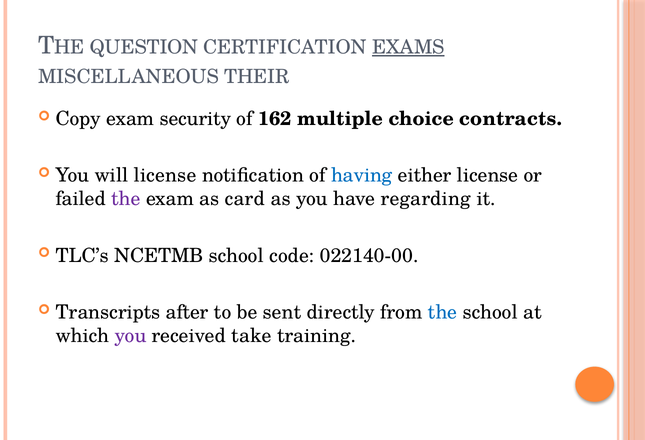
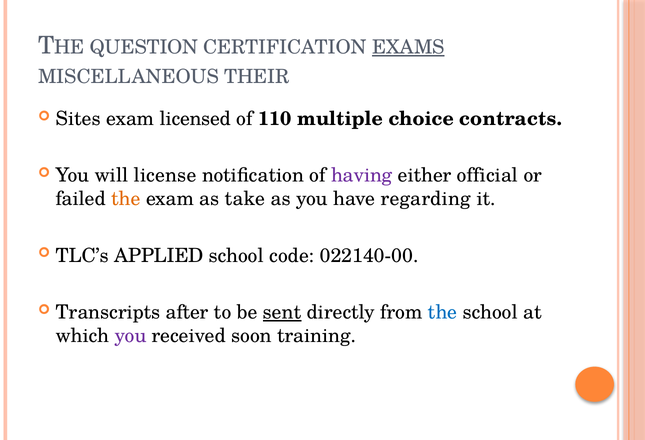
Copy: Copy -> Sites (78, 119)
security: security -> licensed (195, 119)
162: 162 -> 110 (275, 119)
having colour: blue -> purple (362, 175)
either license: license -> official (488, 175)
the colour: purple -> orange (126, 199)
card: card -> take (245, 199)
NCETMB: NCETMB -> APPLIED (159, 255)
sent underline: none -> present (282, 312)
take: take -> soon (251, 336)
